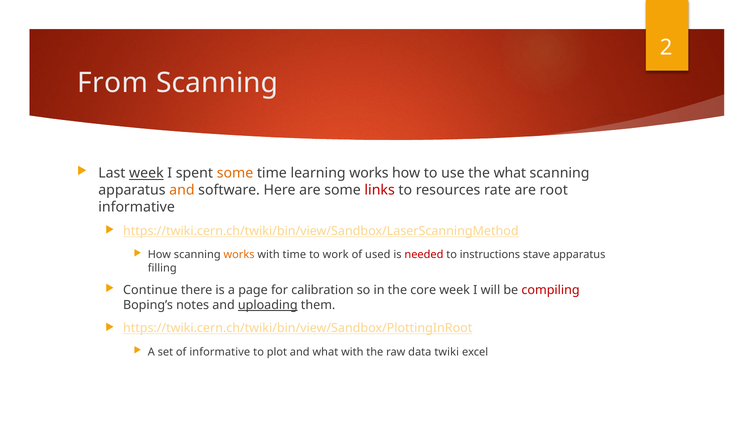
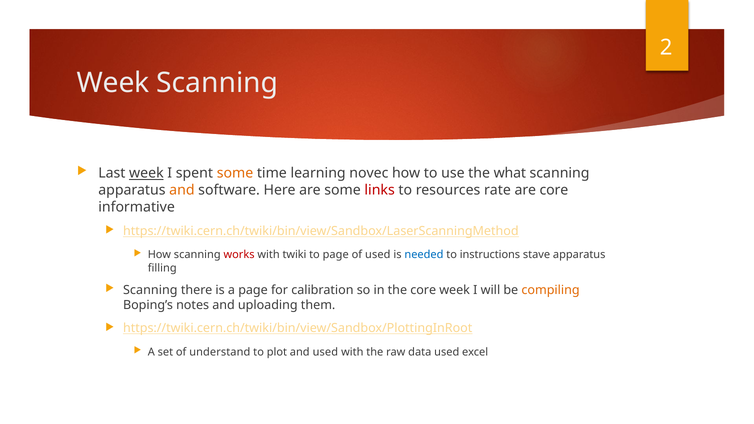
From: From -> Week (113, 83)
learning works: works -> novec (369, 173)
are root: root -> core (554, 190)
works colour: orange -> red (239, 255)
with time: time -> twiki (294, 255)
to work: work -> page (336, 255)
needed colour: red -> blue (424, 255)
Continue: Continue -> Scanning (150, 290)
compiling colour: red -> orange (551, 290)
uploading underline: present -> none (268, 305)
of informative: informative -> understand (220, 352)
and what: what -> used (325, 352)
data twiki: twiki -> used (447, 352)
